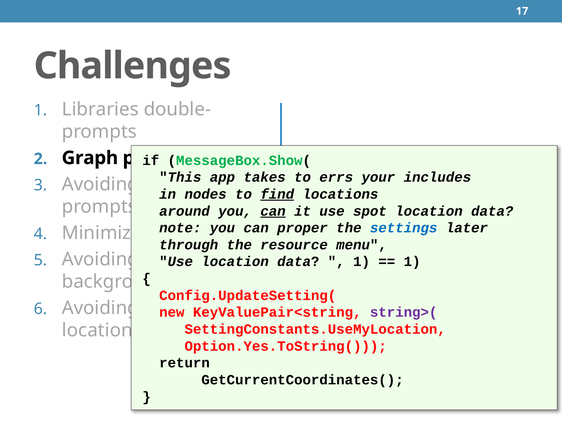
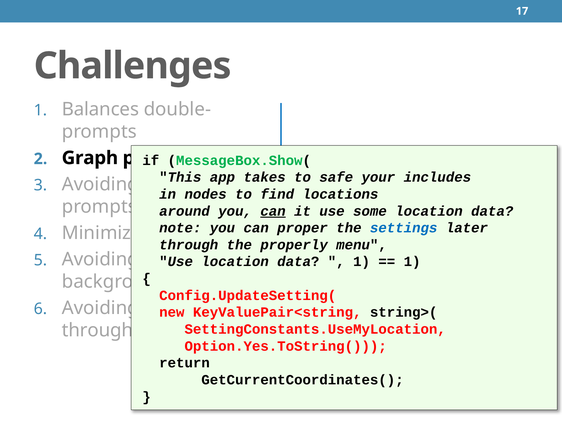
Libraries: Libraries -> Balances (100, 109)
errs: errs -> safe (336, 177)
find underline: present -> none (277, 194)
spot: spot -> some (370, 211)
resource: resource -> properly (294, 245)
string>( colour: purple -> black (404, 312)
location: location -> through (97, 330)
